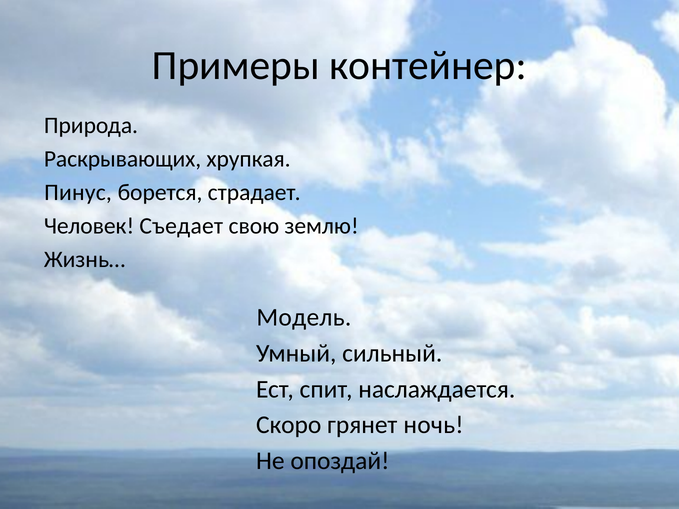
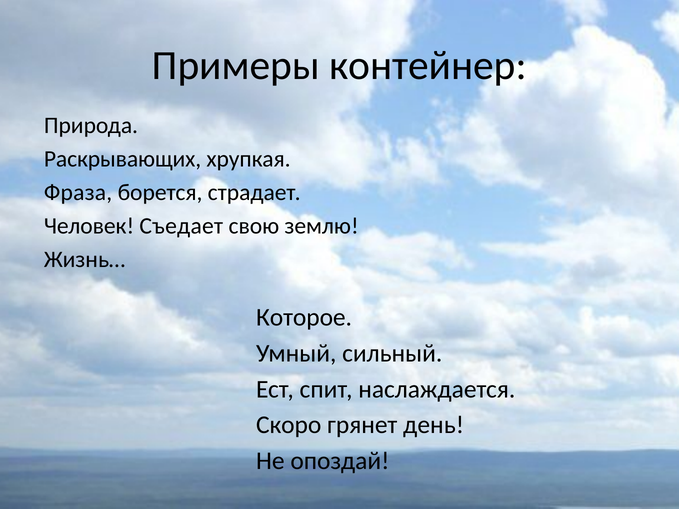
Пинус: Пинус -> Фраза (78, 192)
Модель: Модель -> Которое (304, 318)
ночь: ночь -> день (434, 425)
